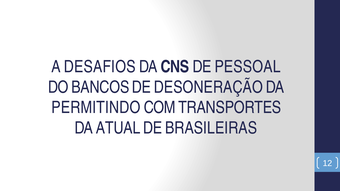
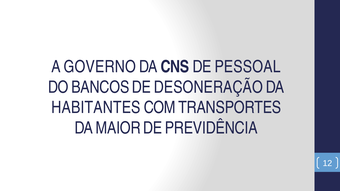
DESAFIOS: DESAFIOS -> GOVERNO (100, 67)
PERMITINDO: PERMITINDO -> HABITANTES (96, 108)
ATUAL: ATUAL -> MAIOR (118, 128)
BRASILEIRAS: BRASILEIRAS -> PREVIDÊNCIA (211, 128)
